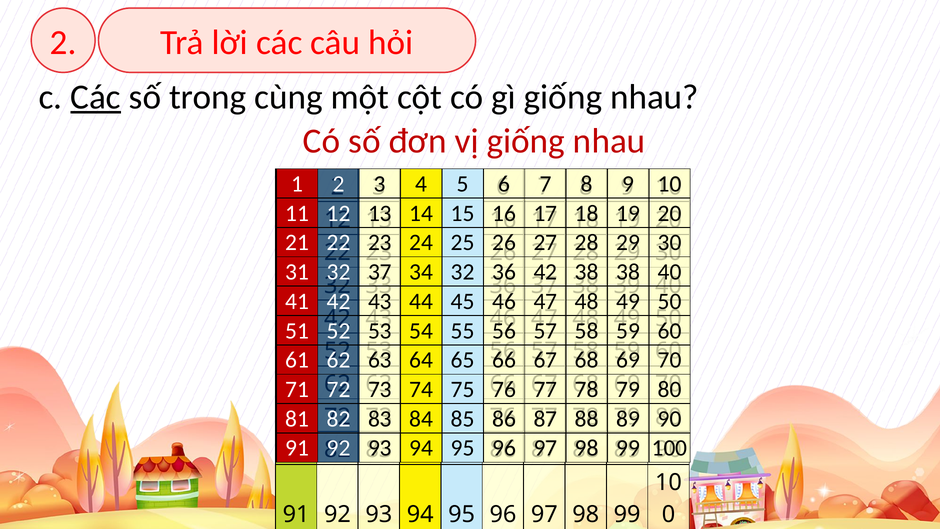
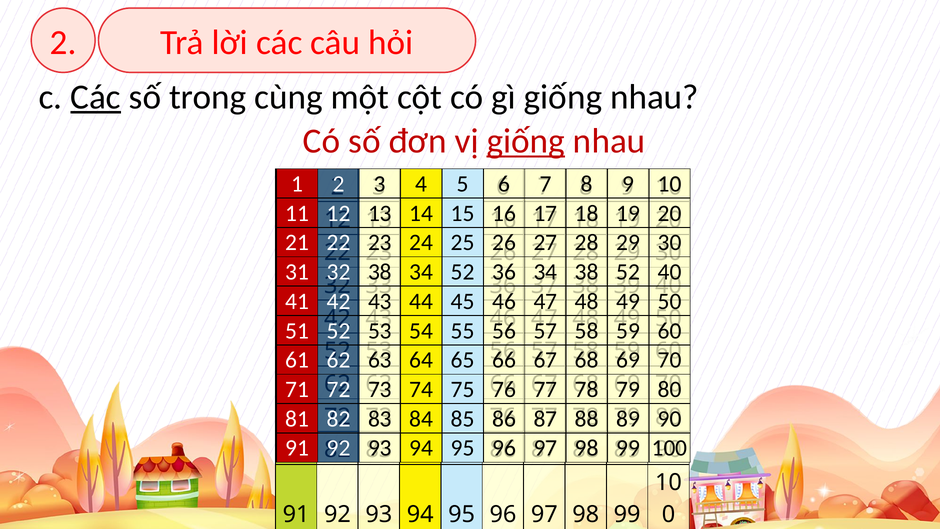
giống underline: none -> present (526, 141)
32 37: 37 -> 38 (380, 272)
34 32: 32 -> 52 (463, 272)
36 42: 42 -> 34 (545, 272)
38 38: 38 -> 52 (628, 272)
